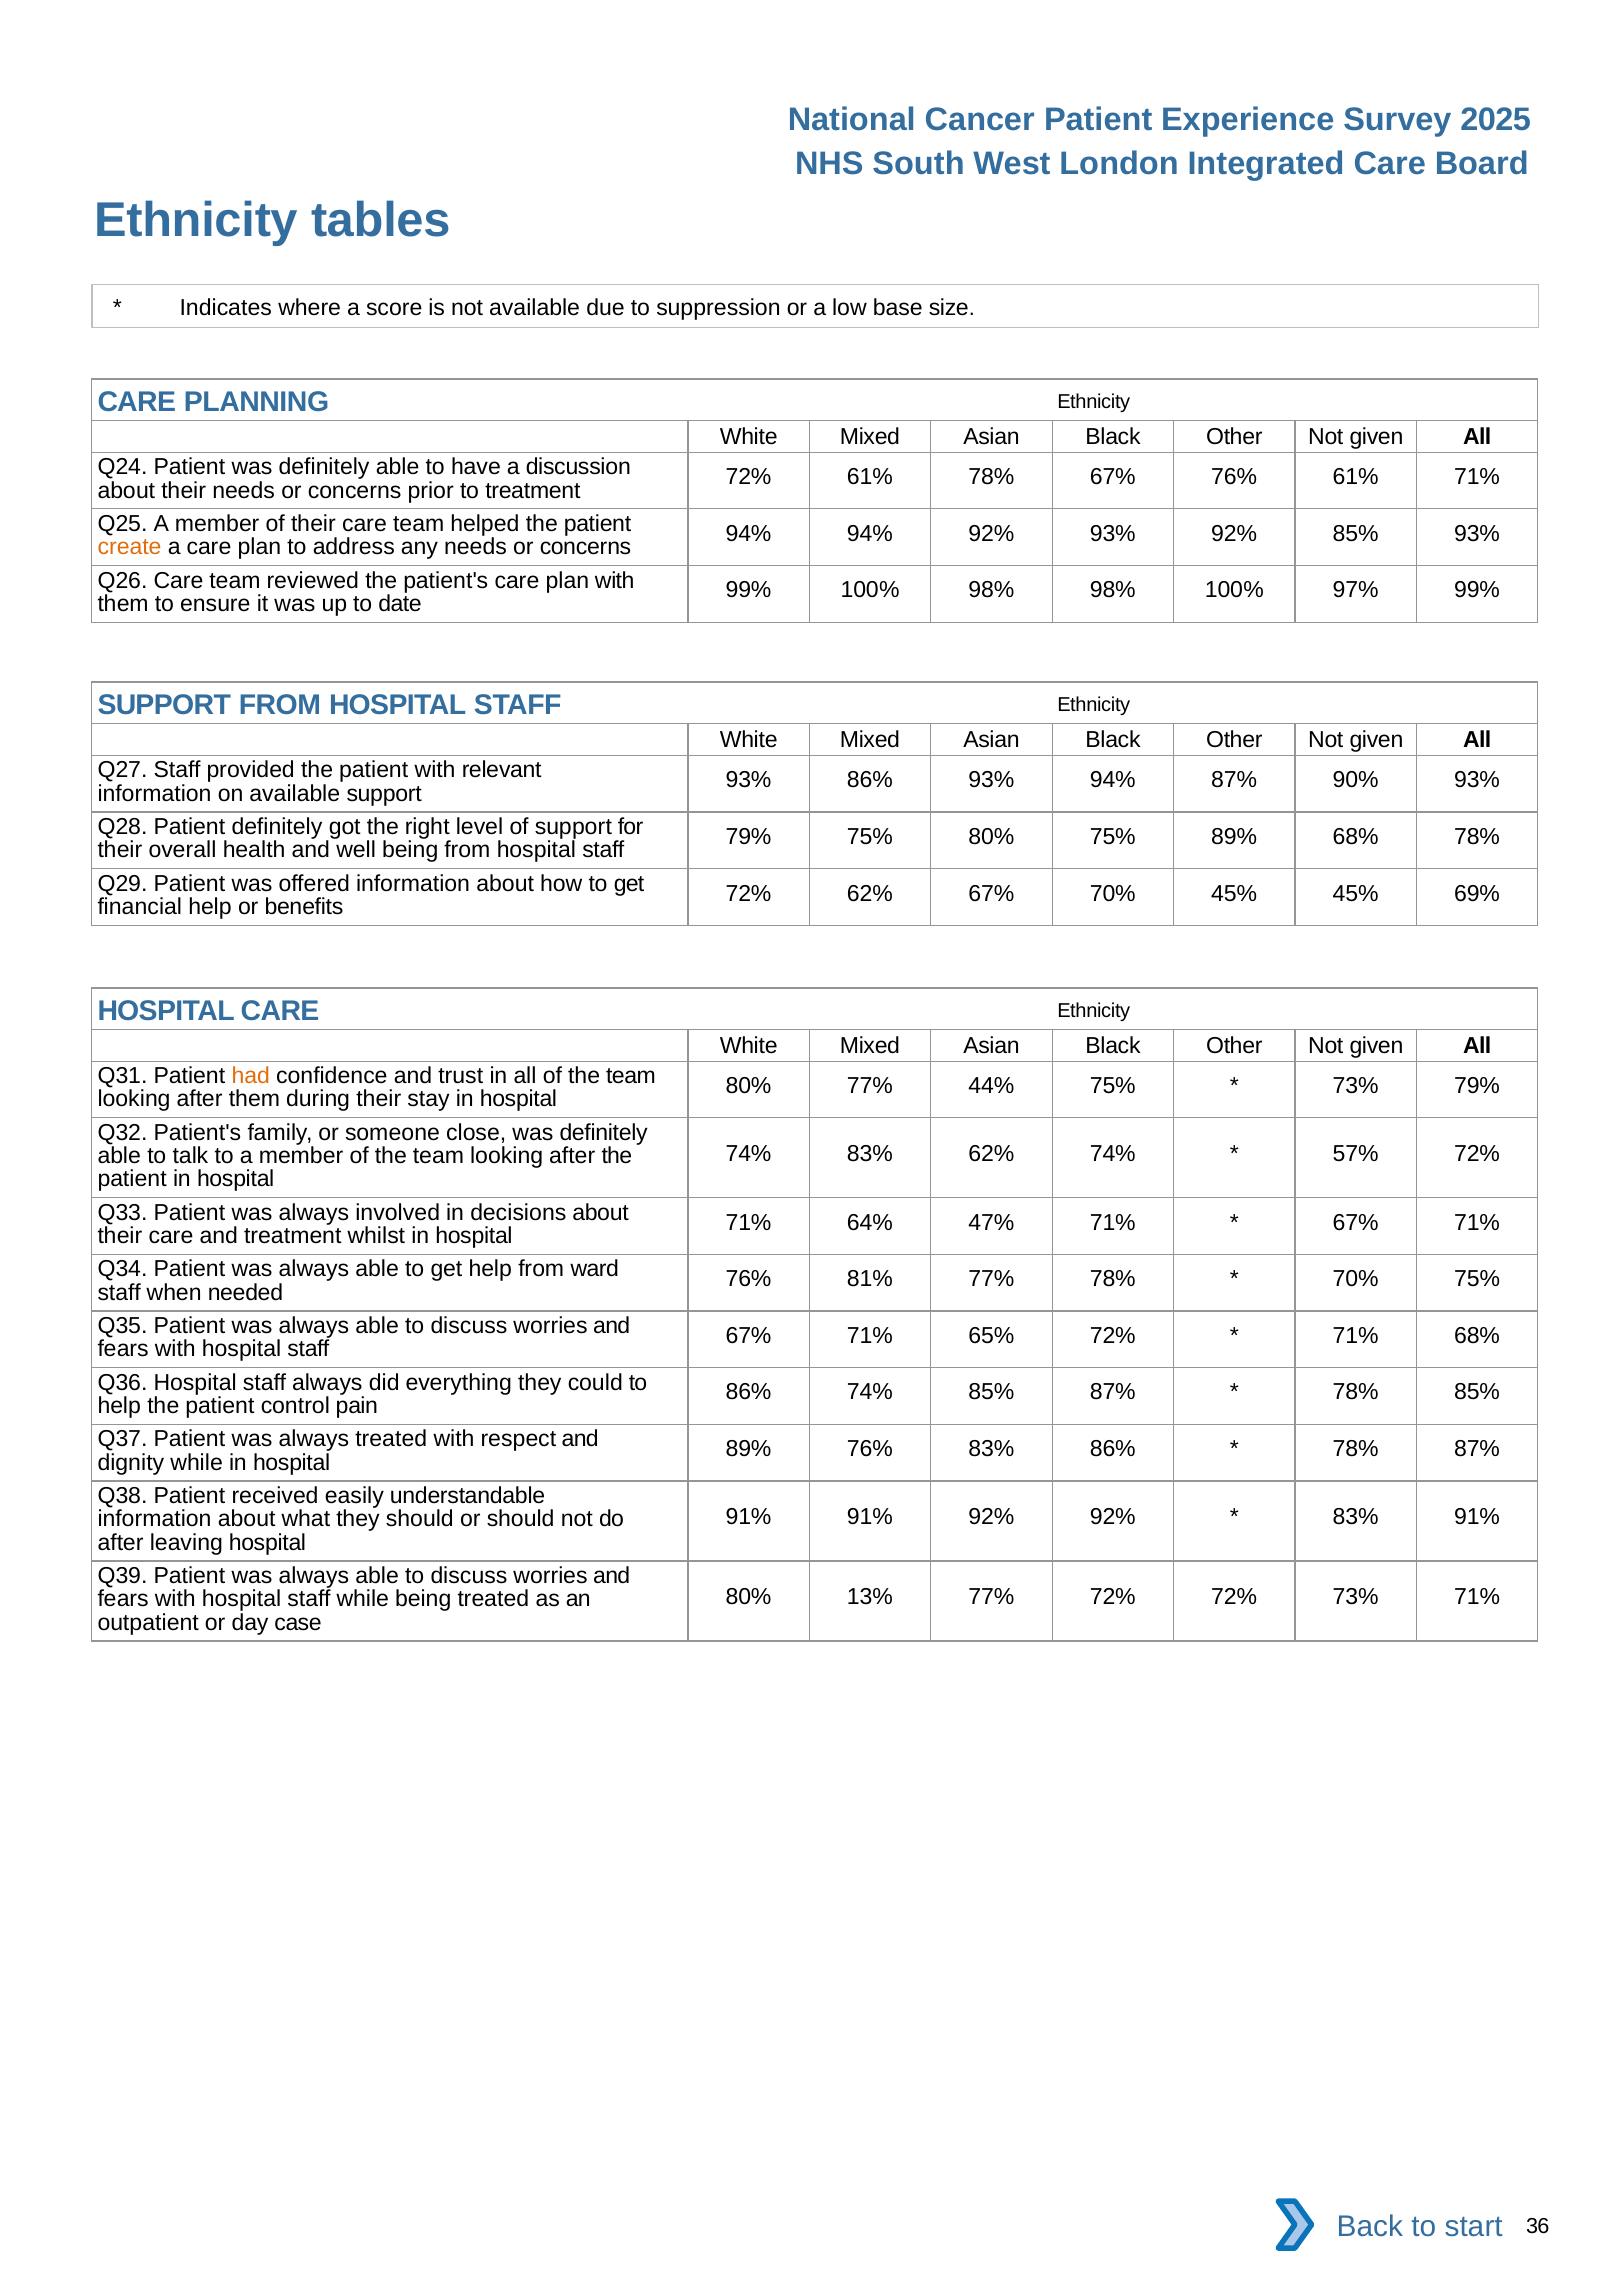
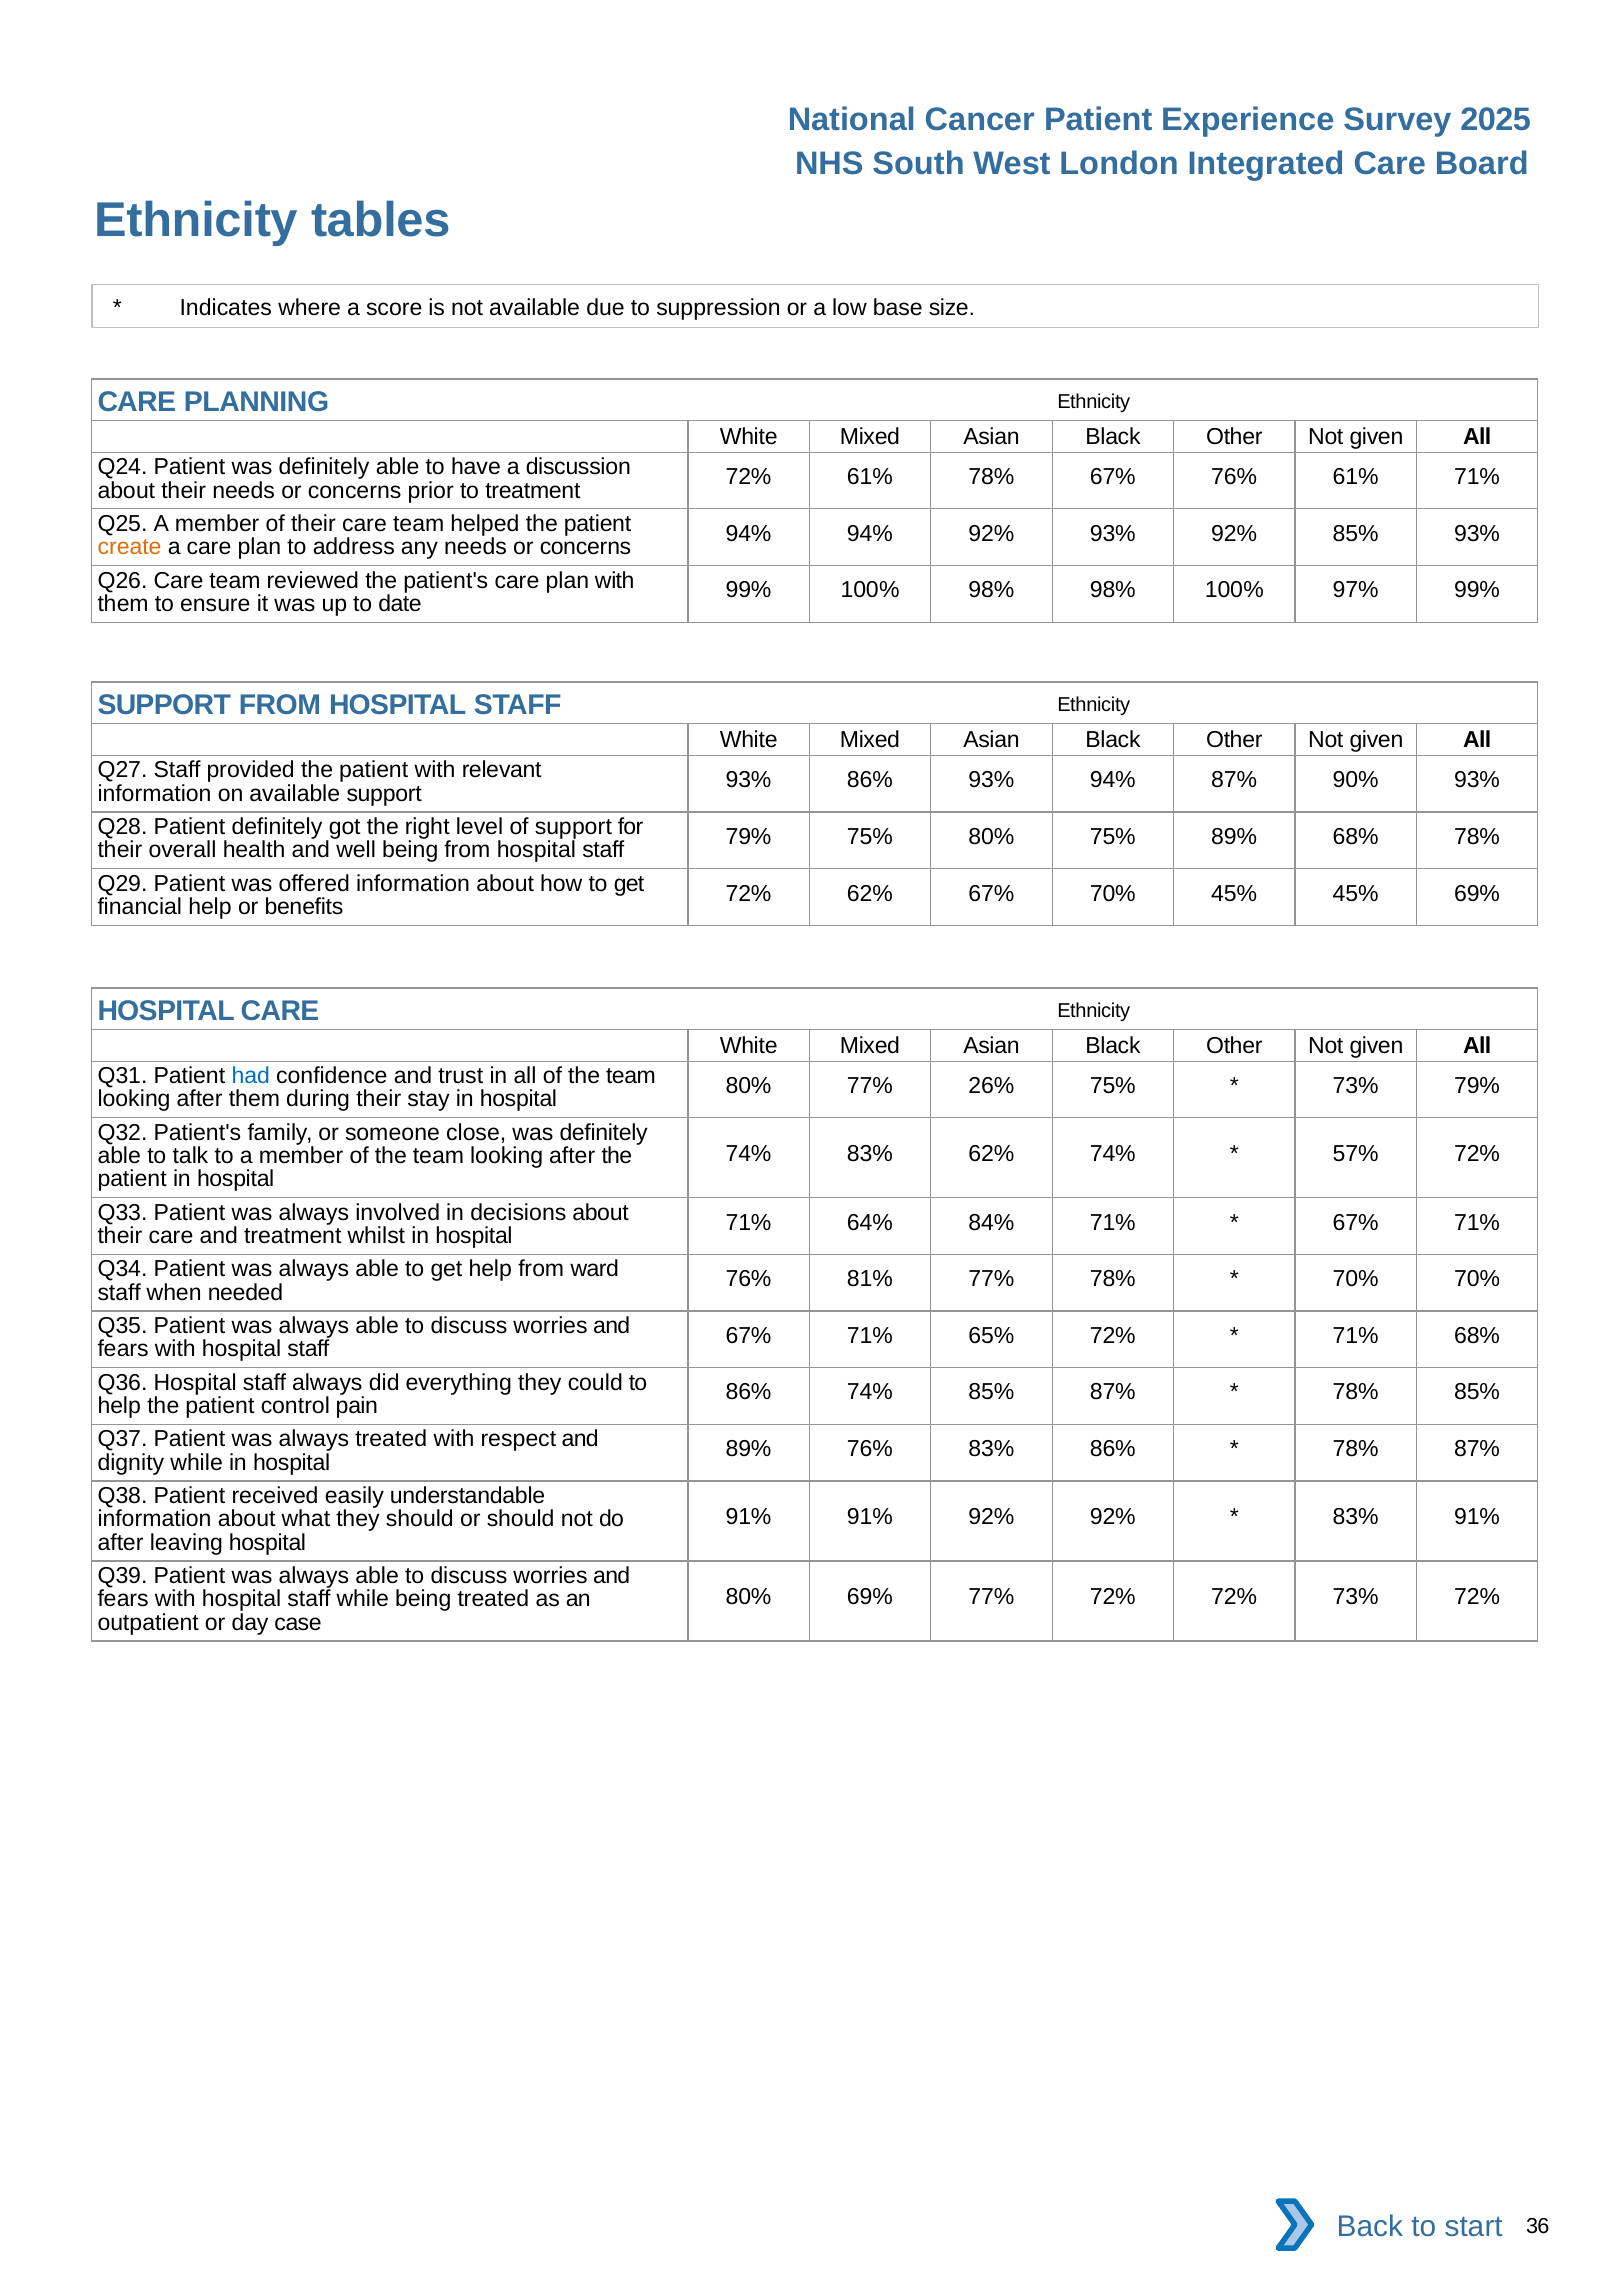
had colour: orange -> blue (251, 1076)
44%: 44% -> 26% (991, 1086)
47%: 47% -> 84% (991, 1222)
70% 75%: 75% -> 70% (1477, 1279)
80% 13%: 13% -> 69% (870, 1597)
73% 71%: 71% -> 72% (1477, 1597)
